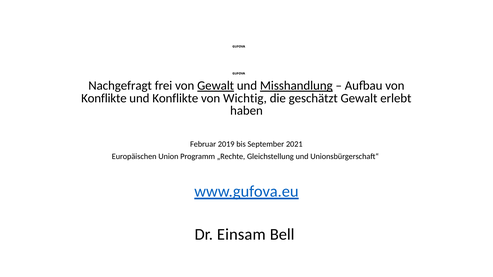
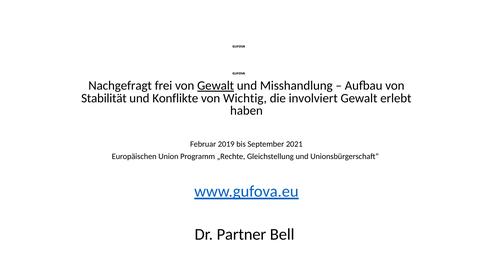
Misshandlung underline: present -> none (296, 86)
Konflikte: Konflikte -> Stabilität (104, 98)
geschätzt: geschätzt -> involviert (313, 98)
Einsam: Einsam -> Partner (241, 235)
